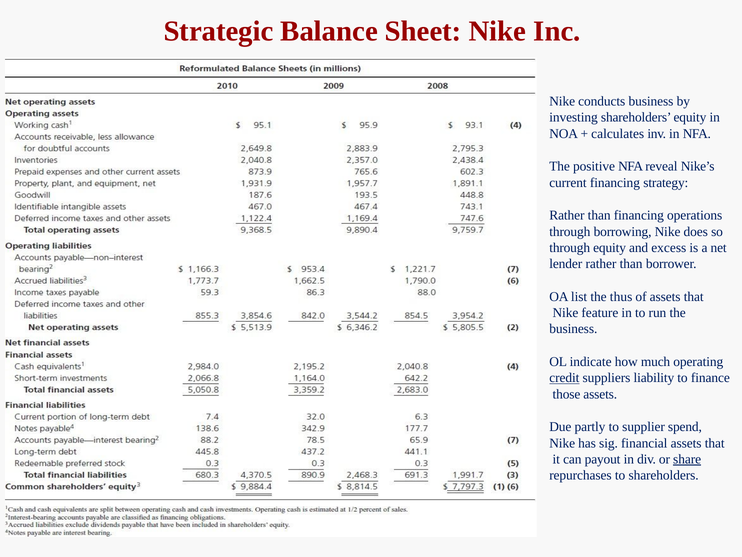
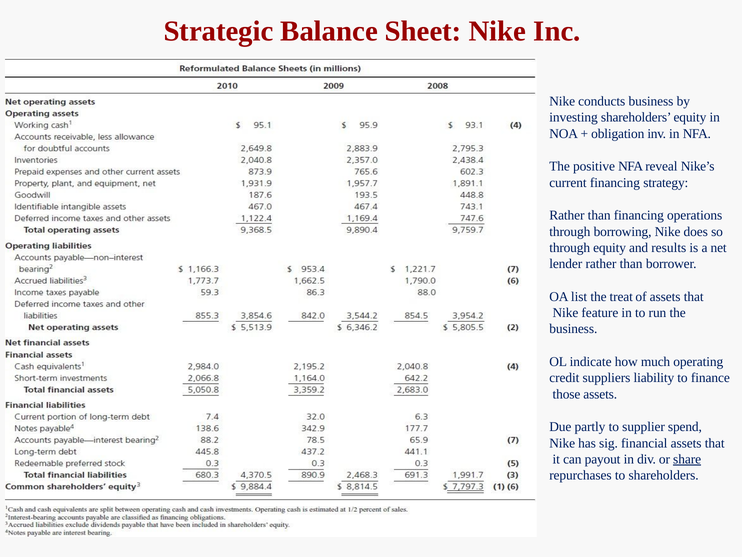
calculates: calculates -> obligation (618, 133)
excess: excess -> results (669, 248)
thus: thus -> treat (621, 296)
credit underline: present -> none (564, 378)
